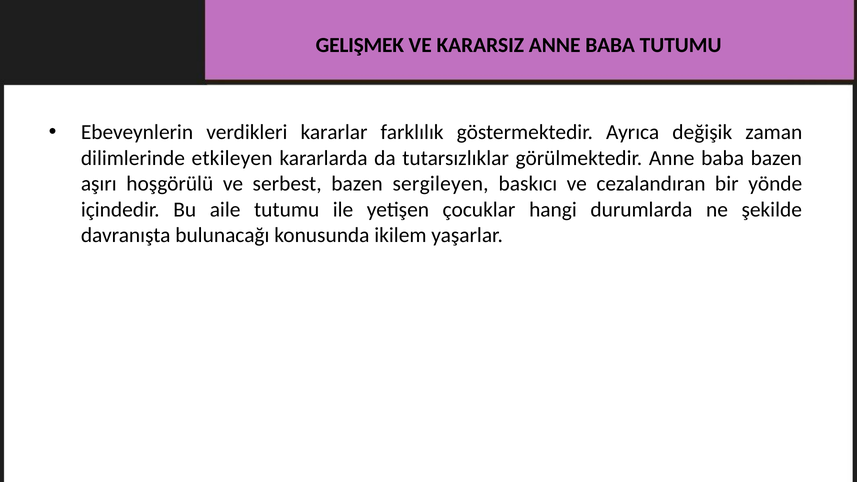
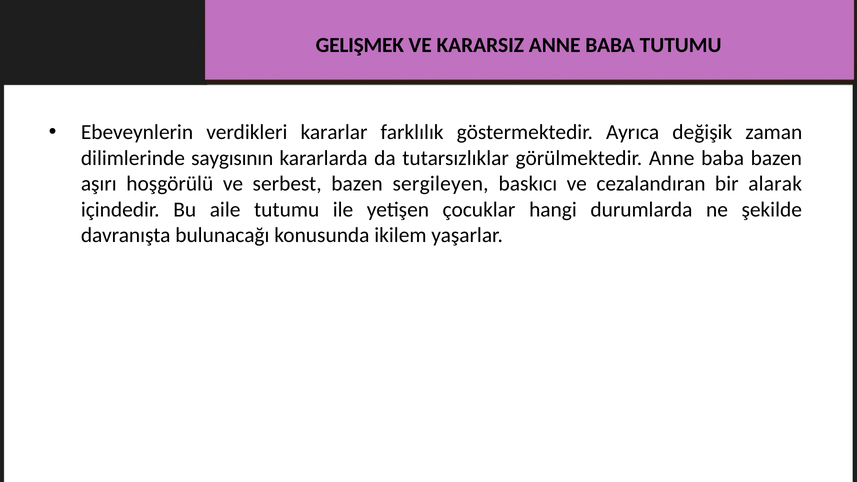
etkileyen: etkileyen -> saygısının (232, 158)
yönde: yönde -> alarak (775, 184)
